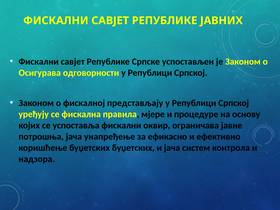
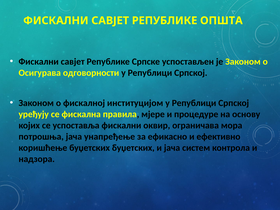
ЈАВНИХ: ЈАВНИХ -> ОПШТА (221, 21)
представљају: представљају -> институцијом (135, 103)
јавне: јавне -> мора (232, 125)
